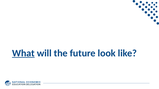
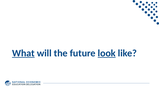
look underline: none -> present (107, 53)
